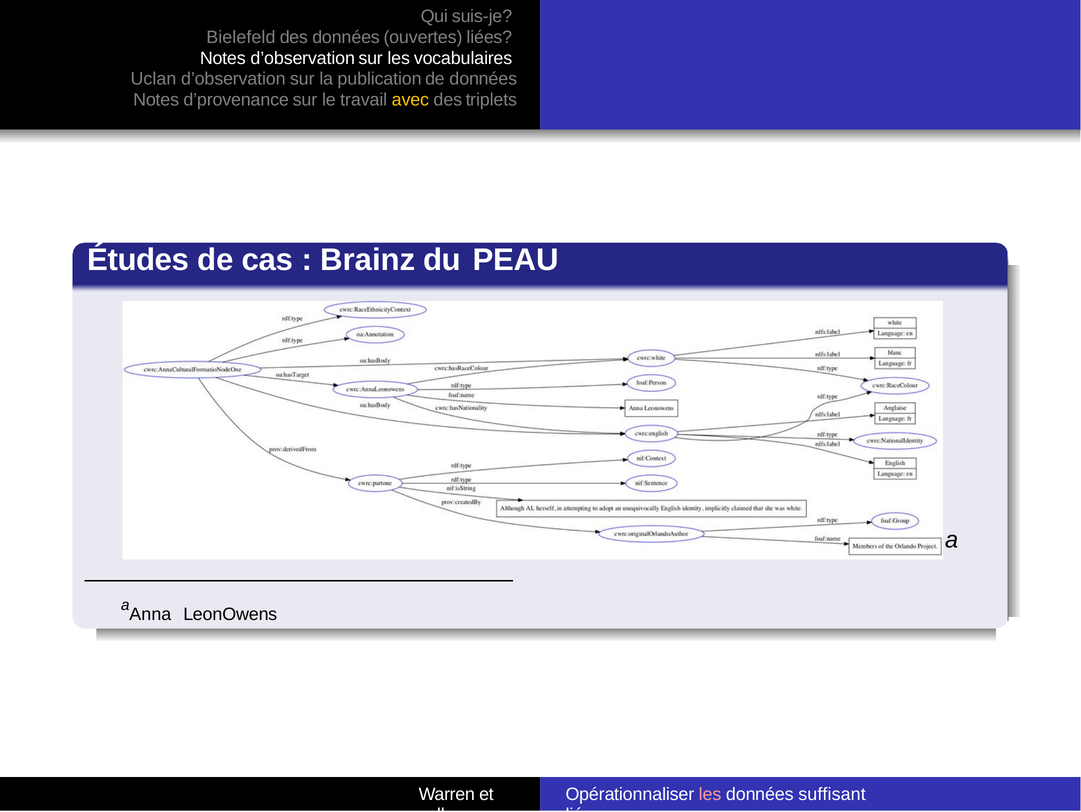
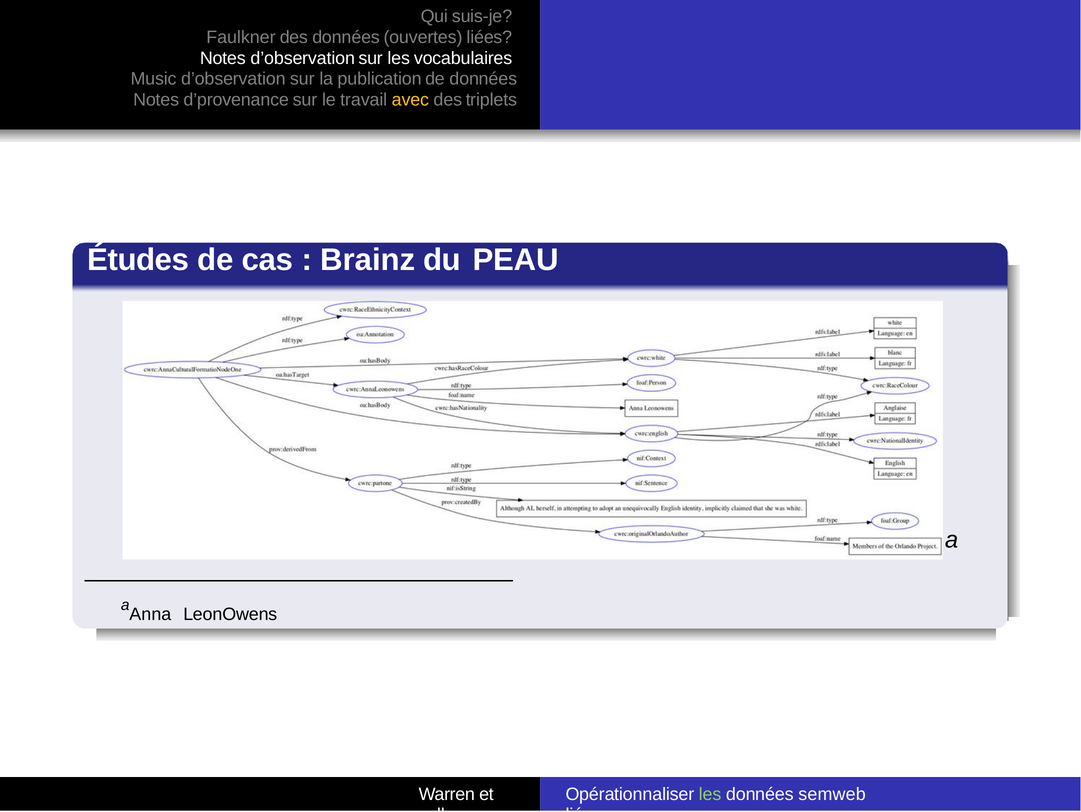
Bielefeld: Bielefeld -> Faulkner (241, 37)
Uclan: Uclan -> Music (154, 79)
les colour: pink -> light green (710, 794)
suffisant: suffisant -> semweb (832, 794)
